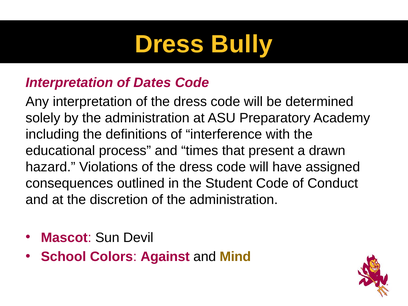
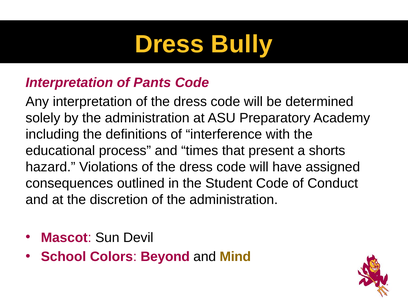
Dates: Dates -> Pants (152, 83)
drawn: drawn -> shorts (327, 151)
Against: Against -> Beyond (165, 257)
